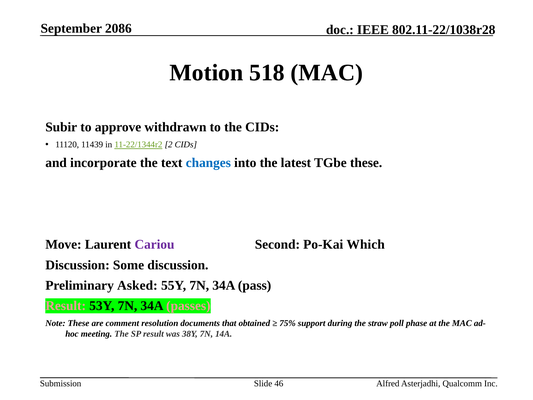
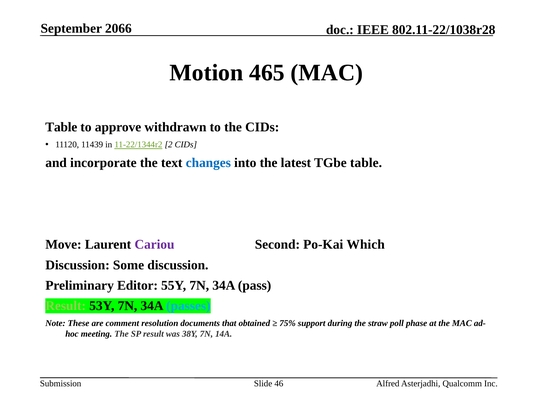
2086: 2086 -> 2066 (118, 28)
518: 518 -> 465 (267, 73)
Subir: Subir -> Table (61, 127)
TGbe these: these -> table (366, 163)
Asked: Asked -> Editor (138, 285)
Result colour: pink -> light green (66, 306)
passes colour: pink -> light blue (188, 306)
